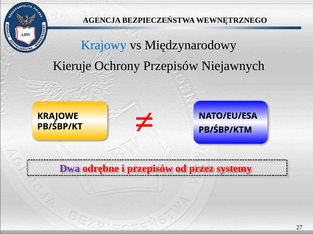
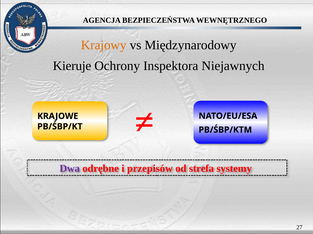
Krajowy colour: blue -> orange (104, 45)
Ochrony Przepisów: Przepisów -> Inspektora (171, 66)
przez: przez -> strefa (201, 169)
